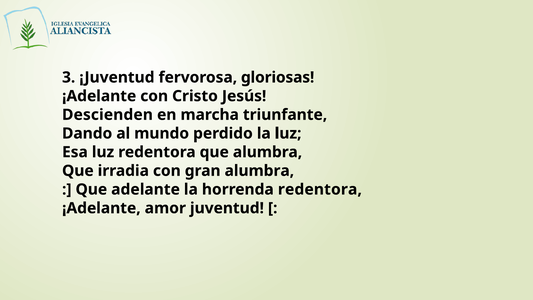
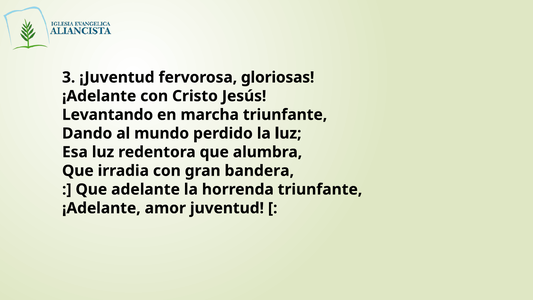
Descienden: Descienden -> Levantando (108, 115)
gran alumbra: alumbra -> bandera (259, 171)
horrenda redentora: redentora -> triunfante (320, 189)
